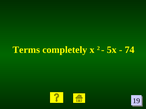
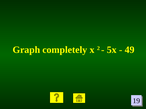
Terms: Terms -> Graph (26, 50)
74: 74 -> 49 (130, 50)
